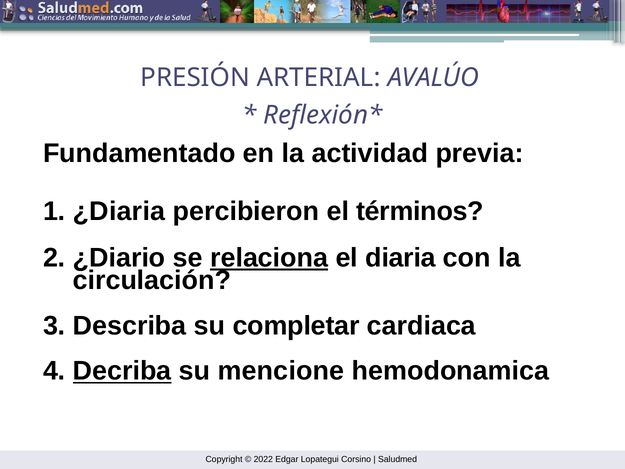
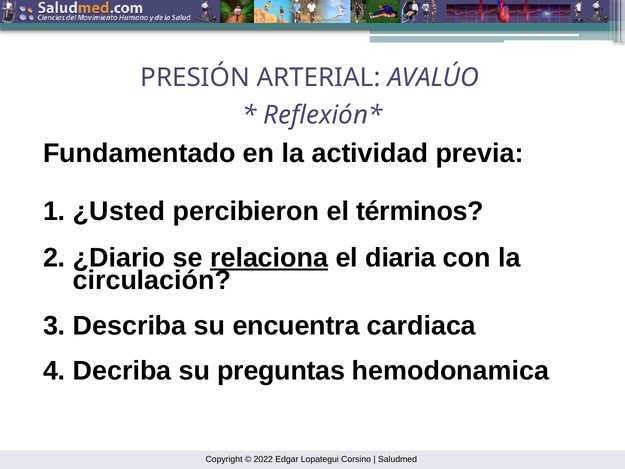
¿Diaria: ¿Diaria -> ¿Usted (119, 211)
completar: completar -> encuentra (296, 326)
Decriba underline: present -> none (122, 371)
mencione: mencione -> preguntas (281, 371)
